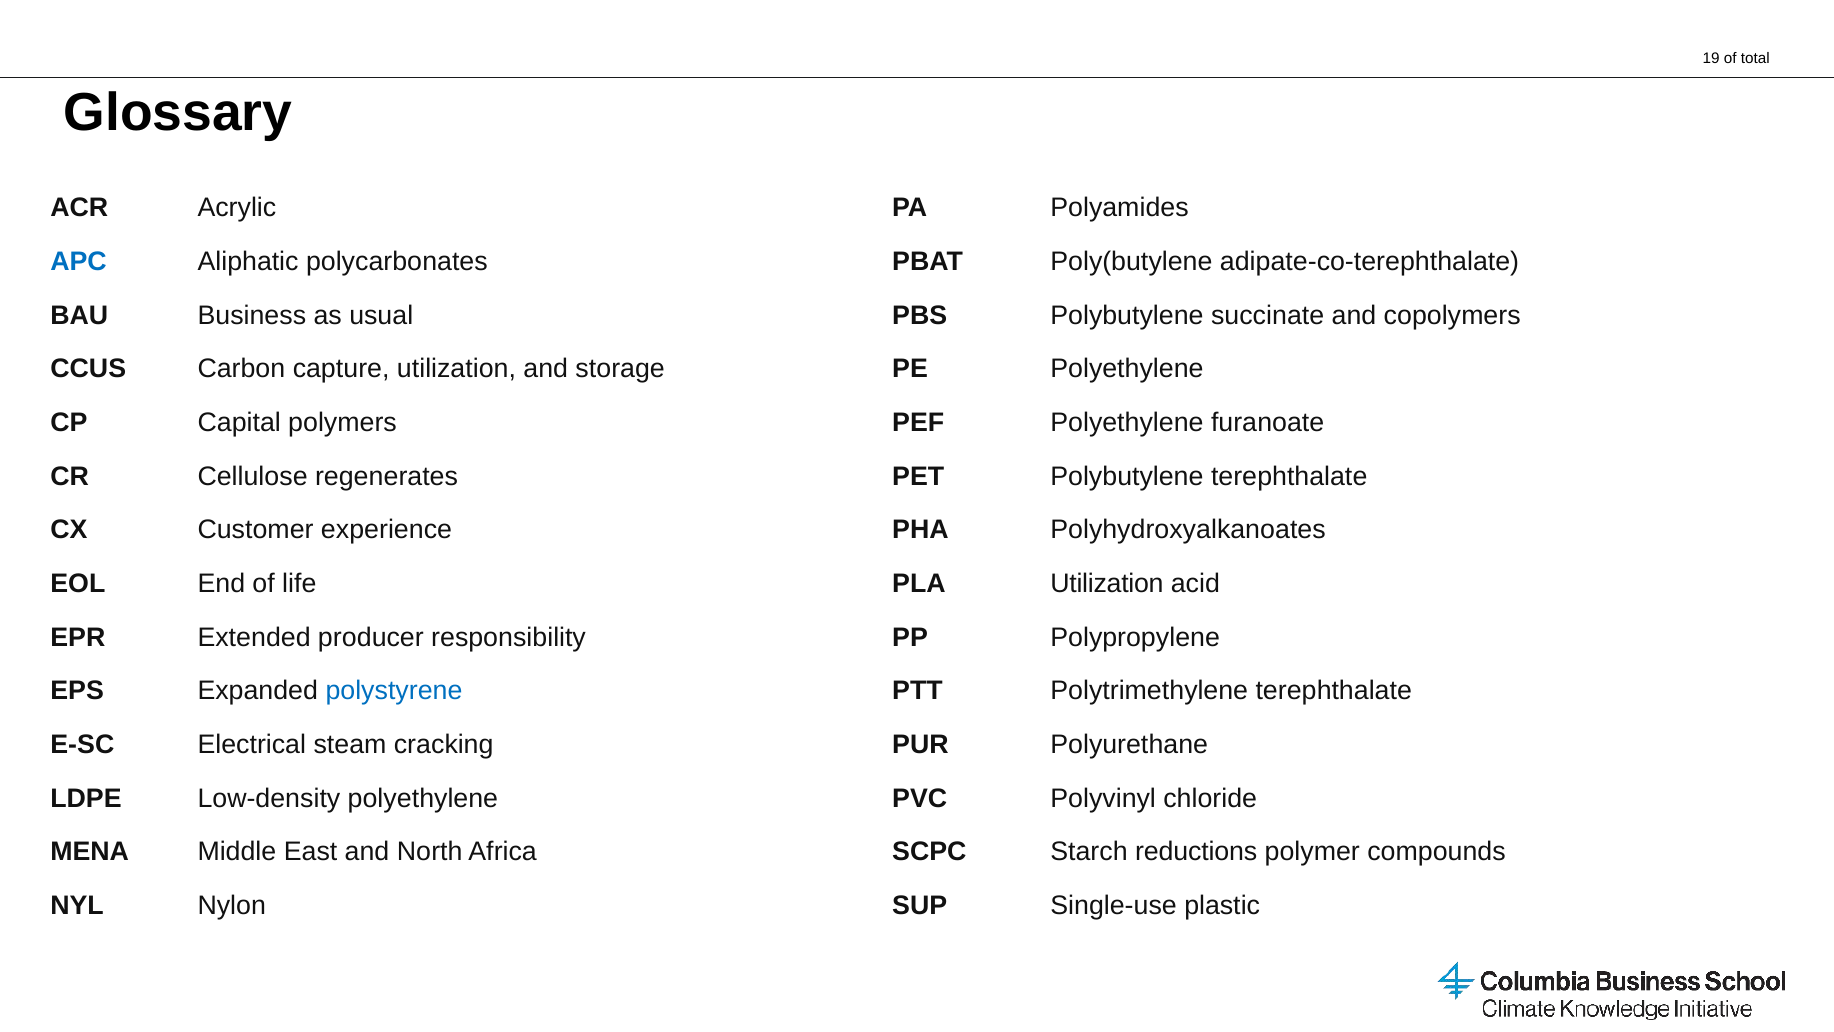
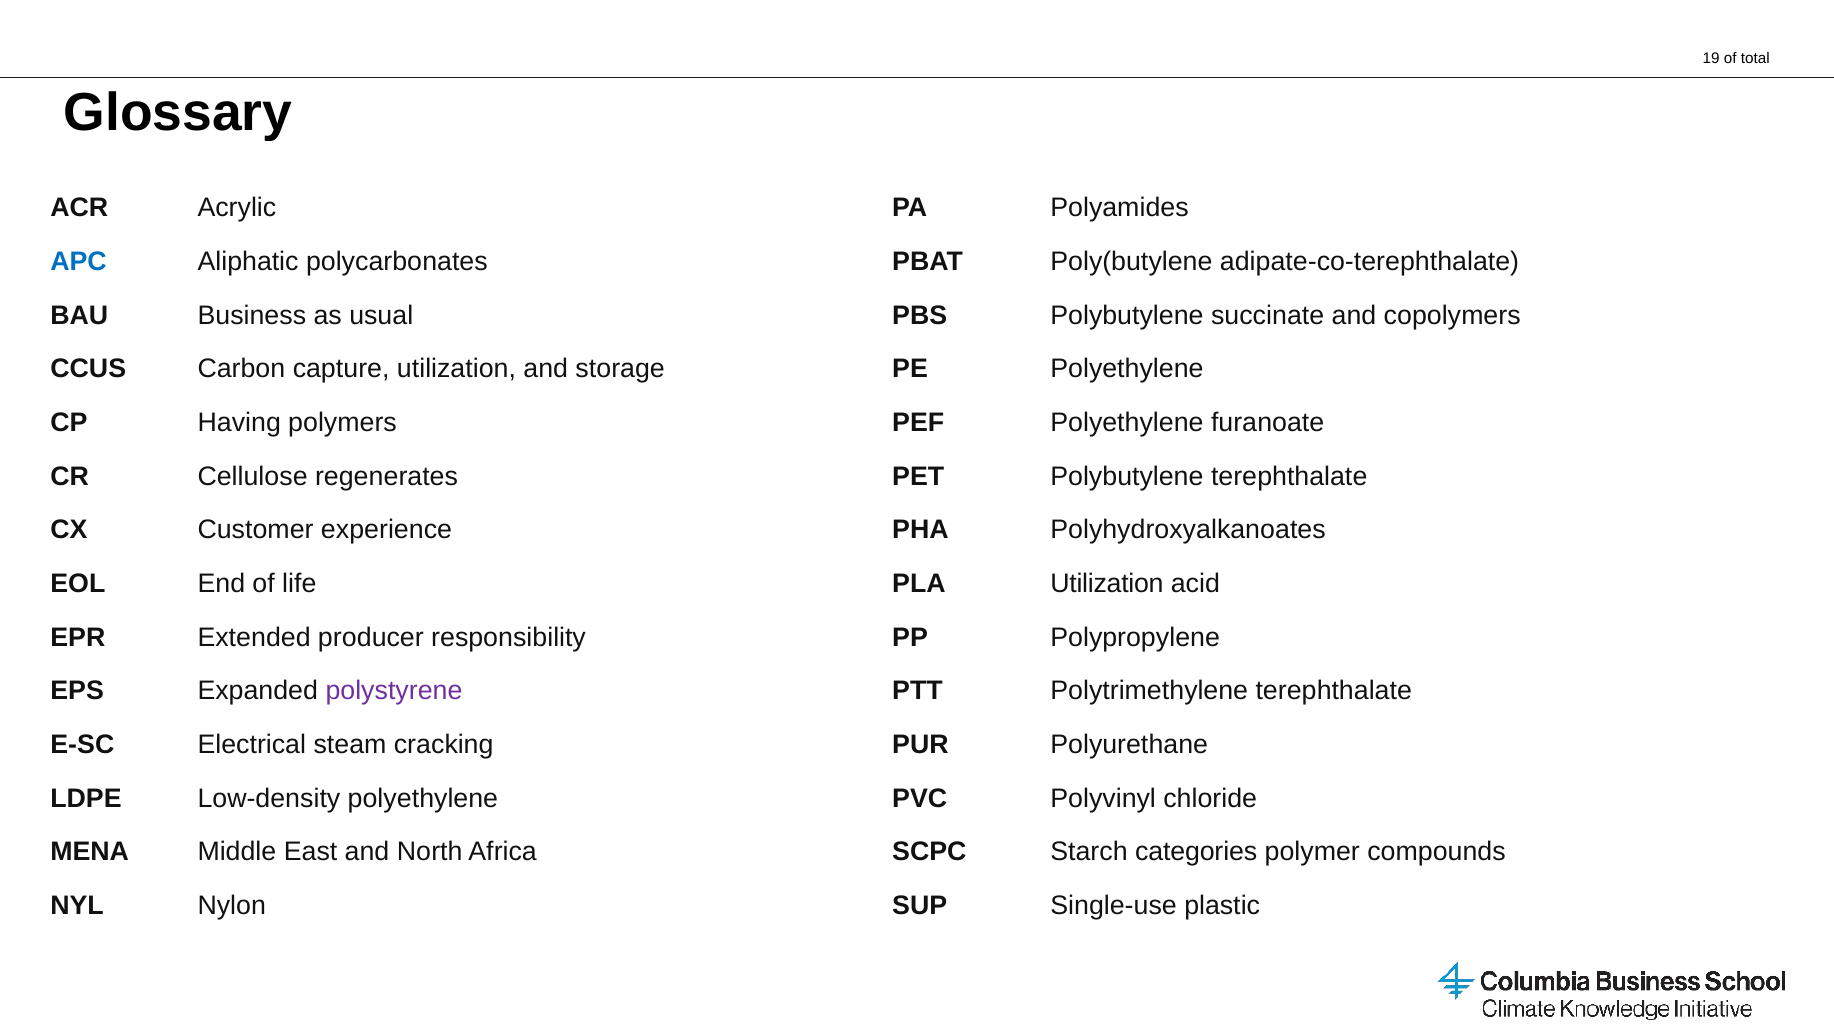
Capital: Capital -> Having (239, 422)
polystyrene colour: blue -> purple (394, 691)
reductions: reductions -> categories (1196, 852)
